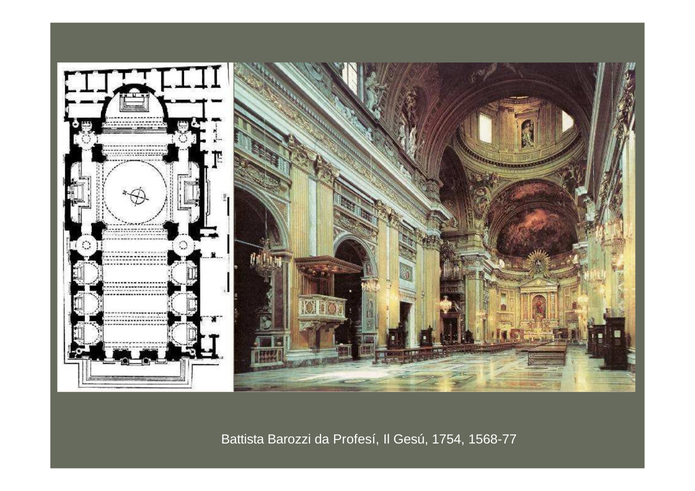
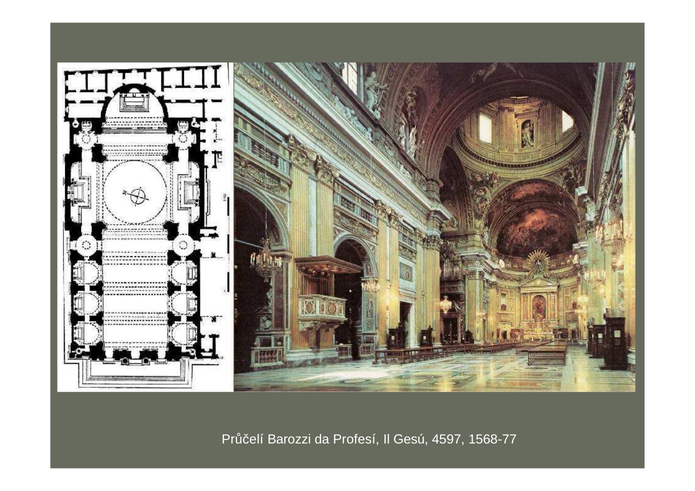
Battista: Battista -> Průčelí (243, 440)
1754: 1754 -> 4597 (448, 440)
